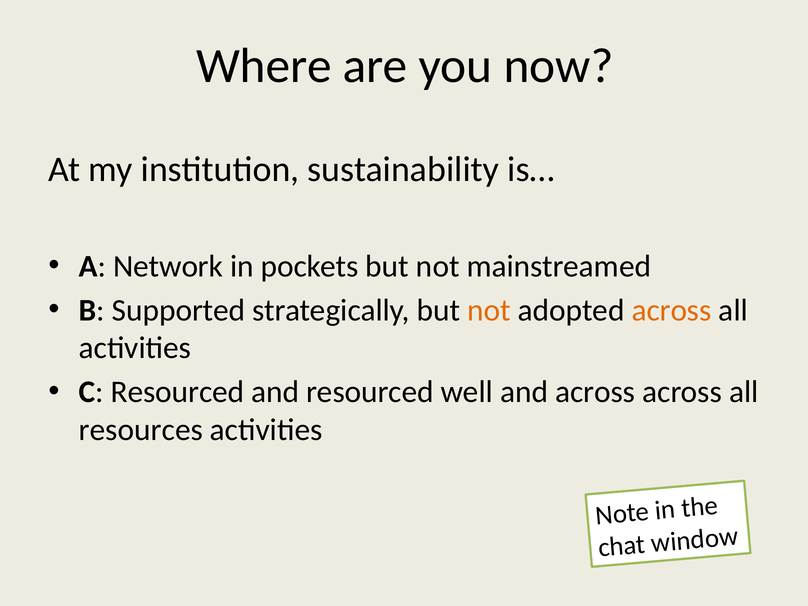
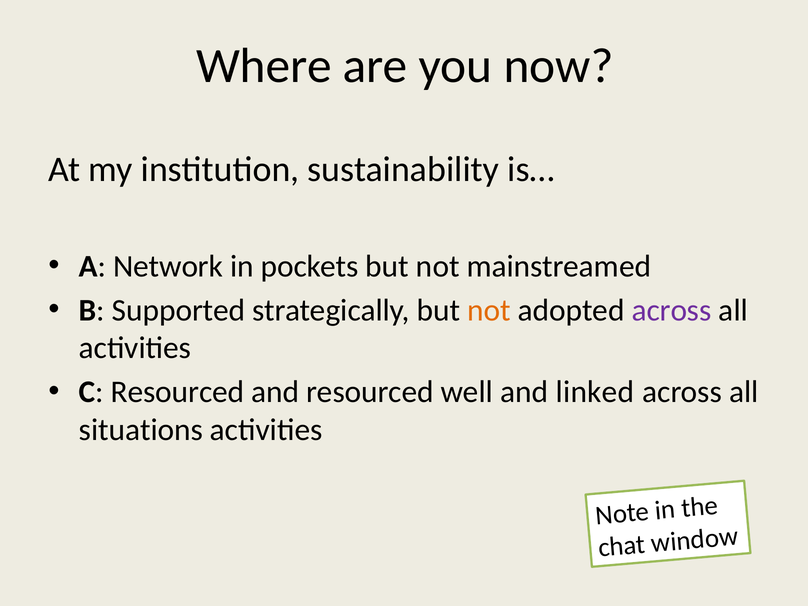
across colour: orange -> purple (672, 310)
and across: across -> linked (595, 392)
resources: resources -> situations (141, 430)
